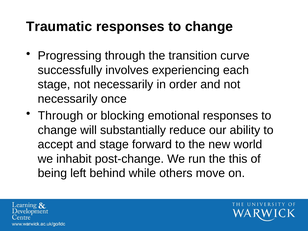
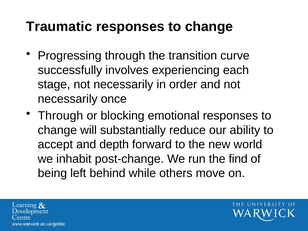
and stage: stage -> depth (114, 144)
this: this -> find (238, 159)
